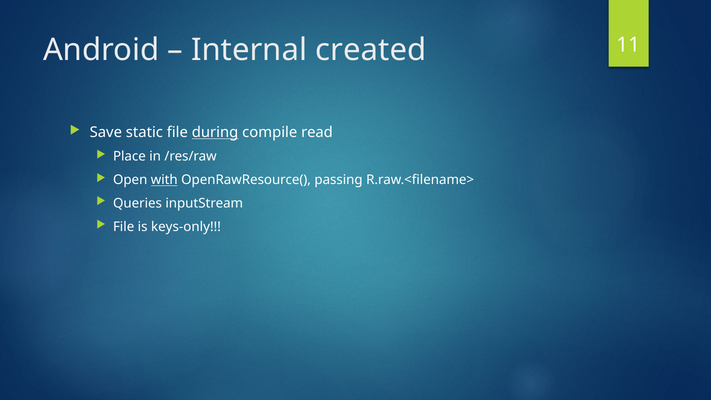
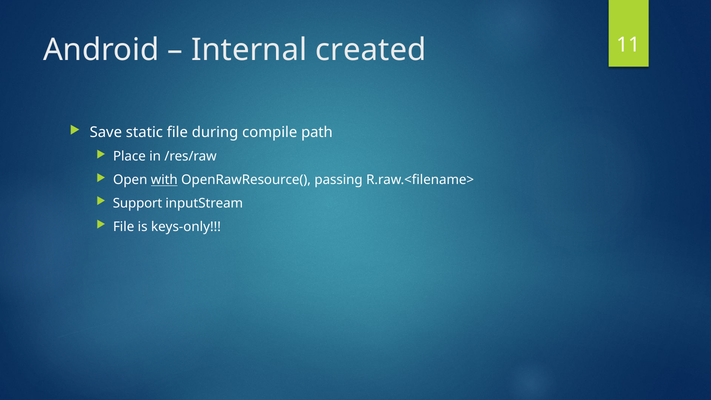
during underline: present -> none (215, 132)
read: read -> path (317, 132)
Queries: Queries -> Support (138, 203)
